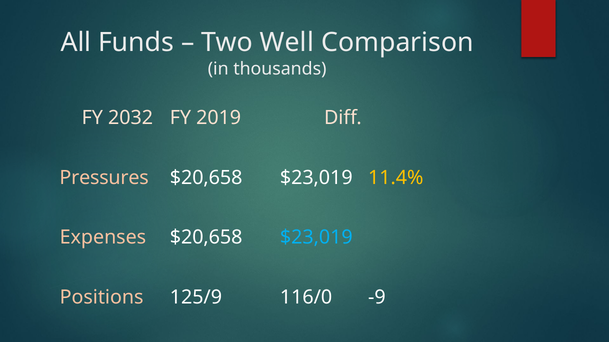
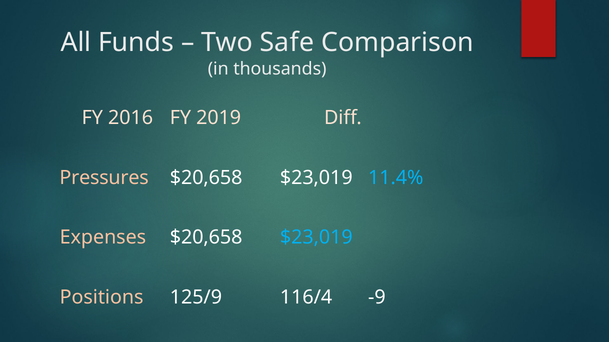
Well: Well -> Safe (287, 43)
2032: 2032 -> 2016 (131, 118)
11.4% colour: yellow -> light blue (396, 178)
116/0: 116/0 -> 116/4 (306, 298)
